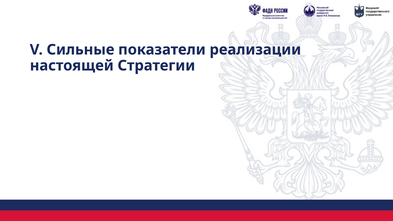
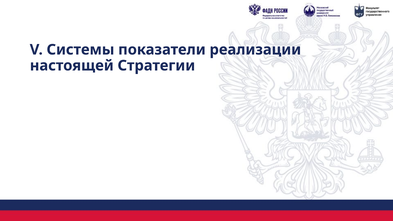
Сильные: Сильные -> Системы (80, 50)
